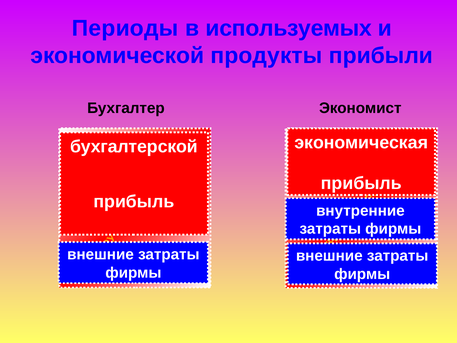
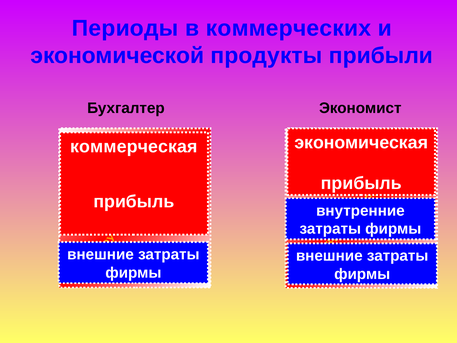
используемых: используемых -> коммерческих (288, 28)
бухгалтерской: бухгалтерской -> коммерческая (134, 146)
